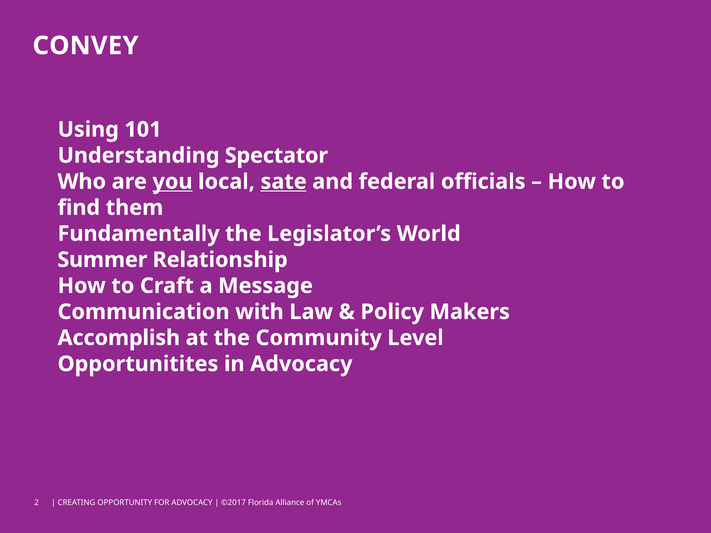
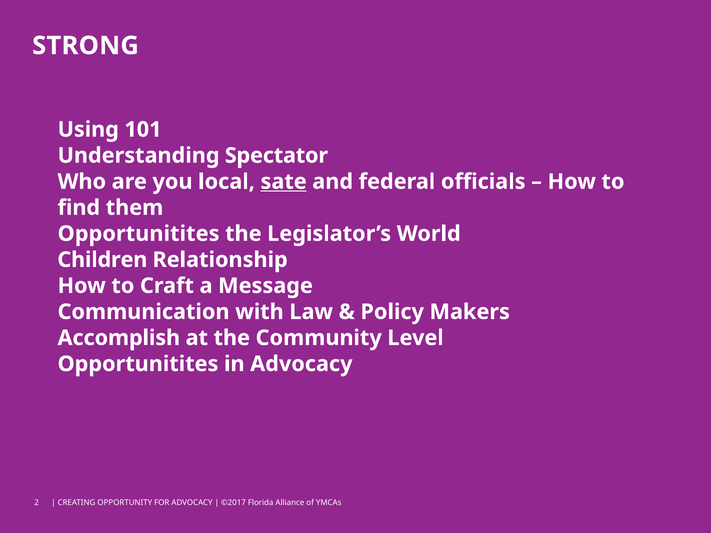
CONVEY: CONVEY -> STRONG (86, 46)
you underline: present -> none (173, 182)
Fundamentally: Fundamentally -> Opportunitites (139, 234)
Summer: Summer -> Children (102, 260)
